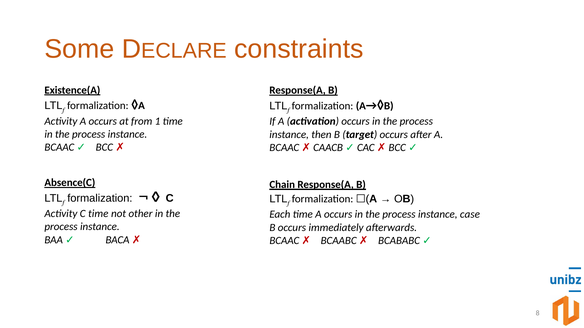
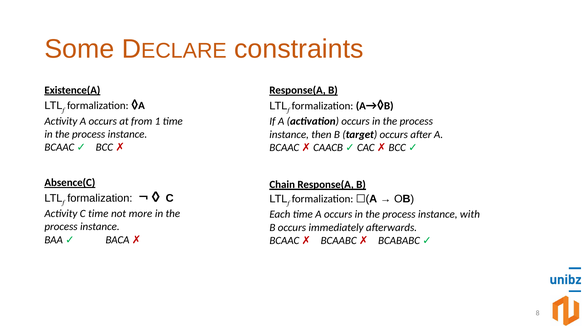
other: other -> more (140, 214)
case: case -> with (470, 215)
